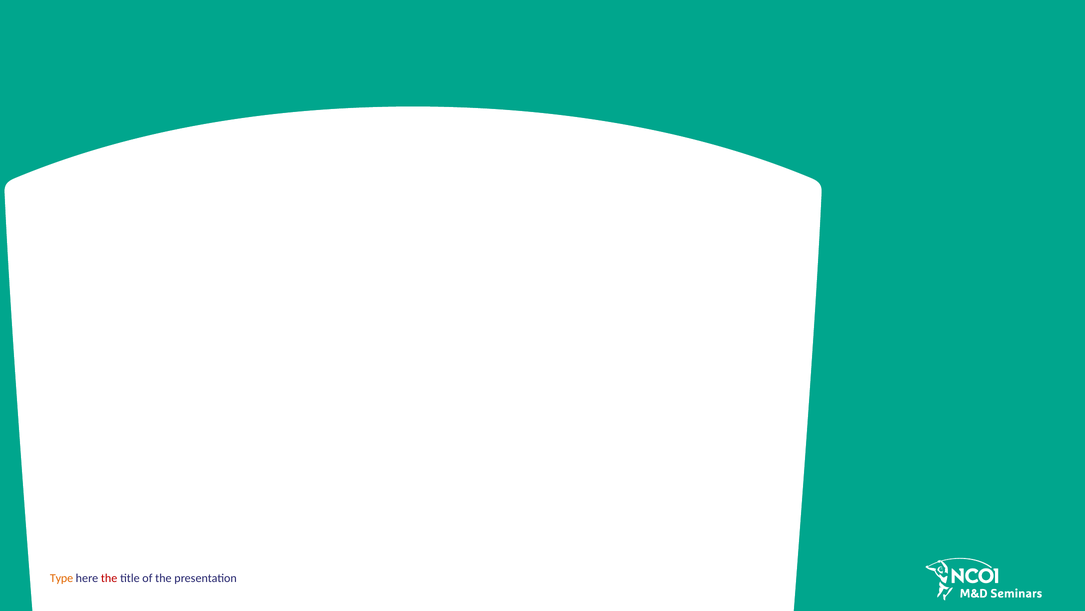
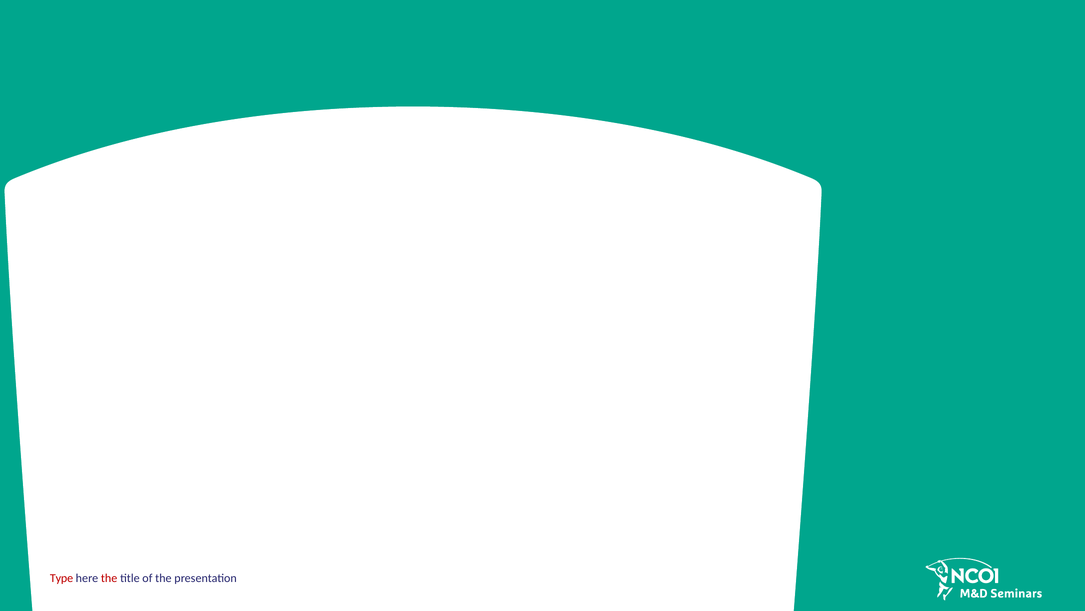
Type colour: orange -> red (62, 578)
